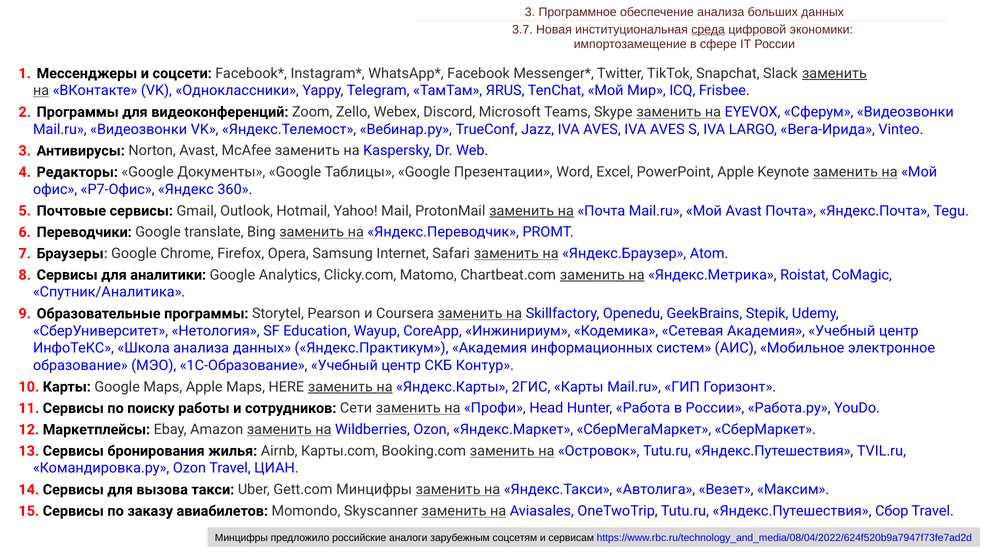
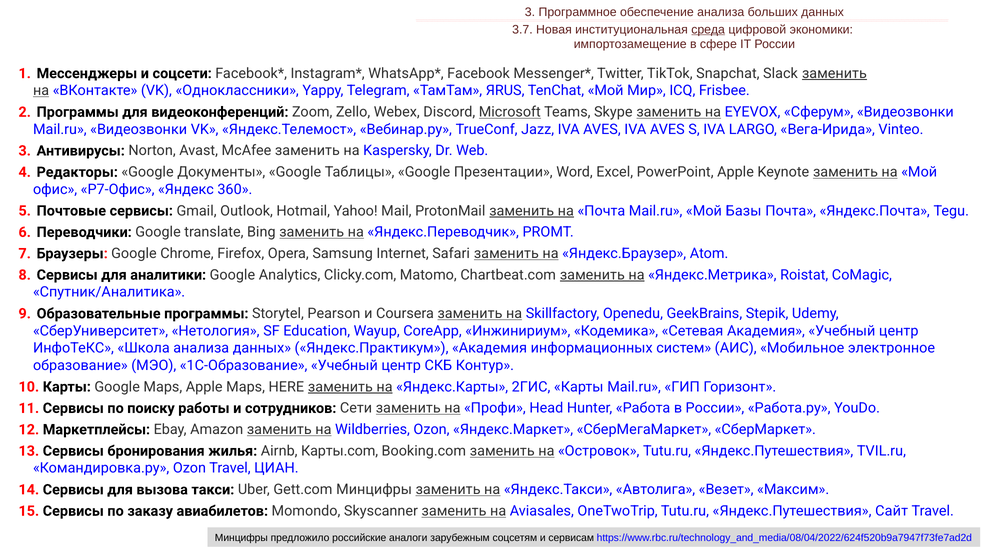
Microsoft underline: none -> present (510, 112)
Мой Avast: Avast -> Базы (744, 211)
Сбор: Сбор -> Сайт (892, 511)
